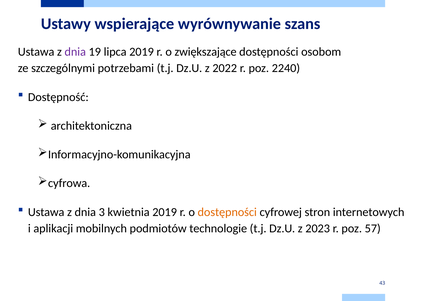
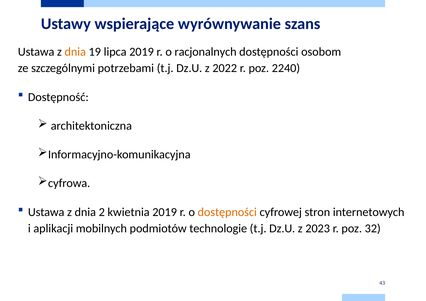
dnia colour: purple -> orange (75, 52)
zwiększające: zwiększające -> racjonalnych (206, 52)
3: 3 -> 2 (102, 212)
57: 57 -> 32 (373, 229)
